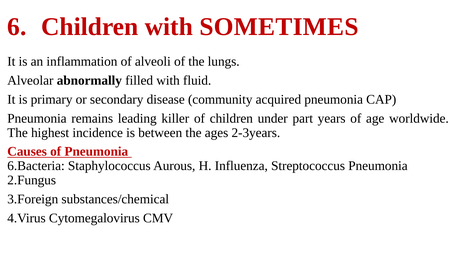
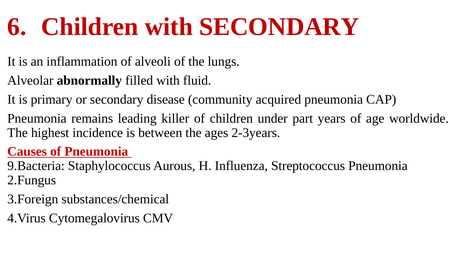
with SOMETIMES: SOMETIMES -> SECONDARY (279, 27)
6.Bacteria: 6.Bacteria -> 9.Bacteria (36, 166)
